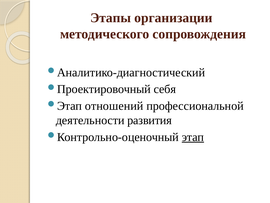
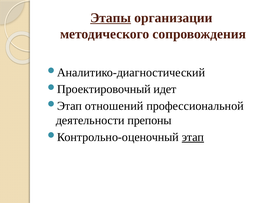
Этапы underline: none -> present (111, 18)
себя: себя -> идет (165, 89)
развития: развития -> препоны (150, 120)
